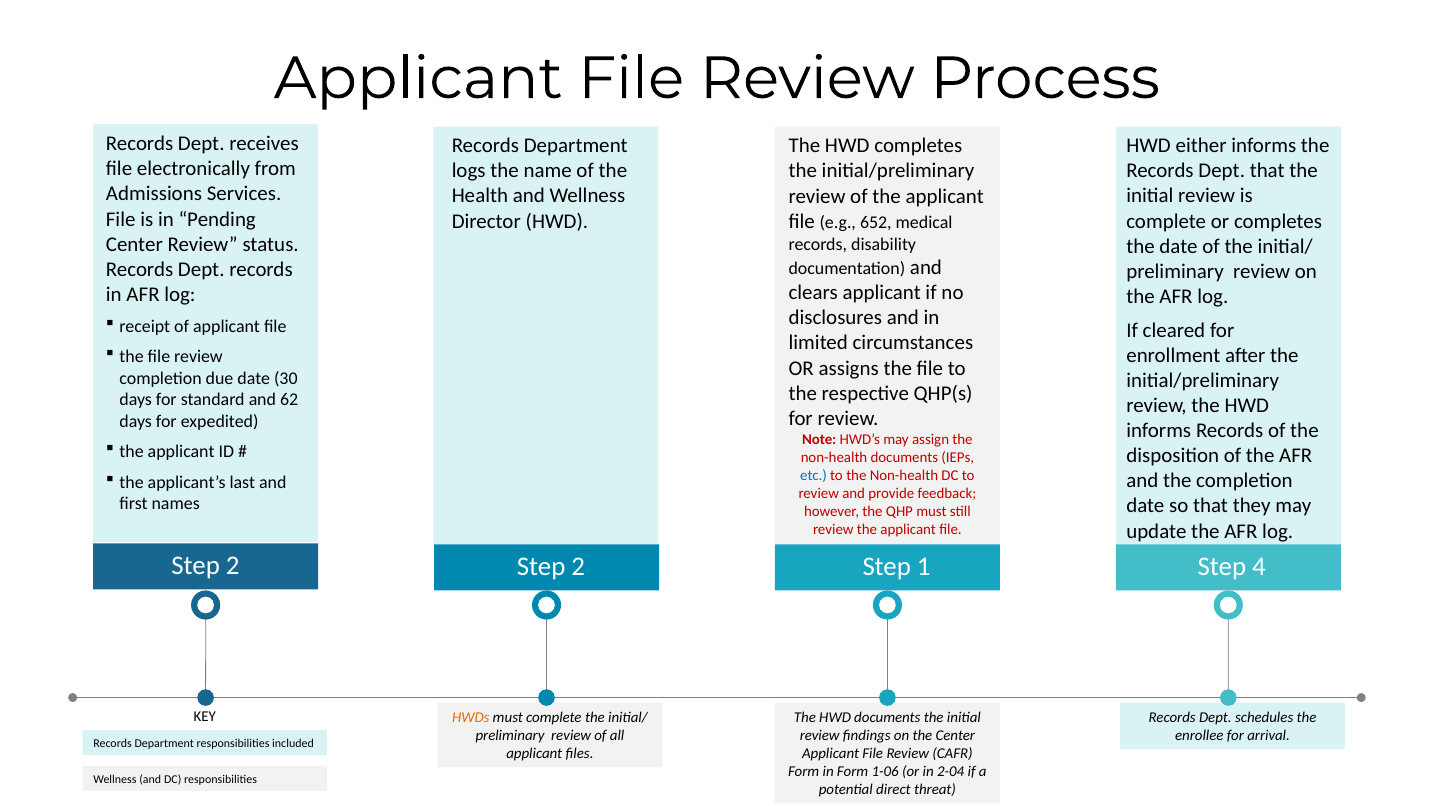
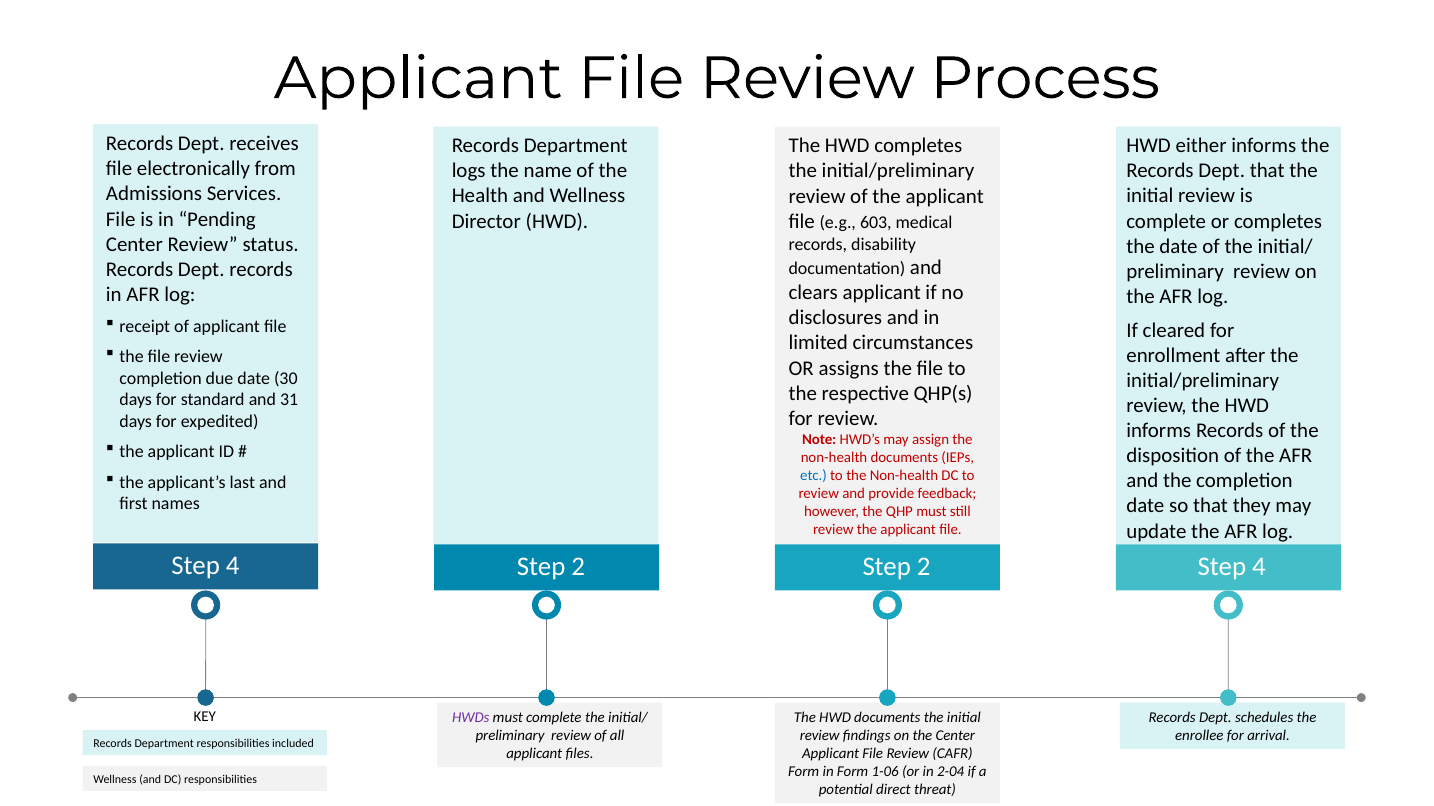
652: 652 -> 603 (876, 222)
62: 62 -> 31 (289, 400)
2: 2 -> 4 (233, 566)
2 Step 1: 1 -> 2 (924, 567)
HWDs colour: orange -> purple (471, 719)
